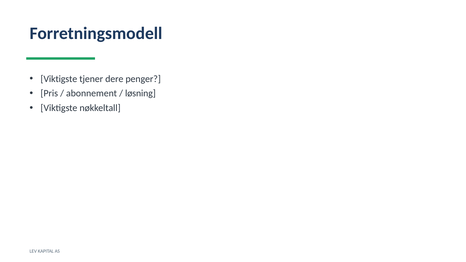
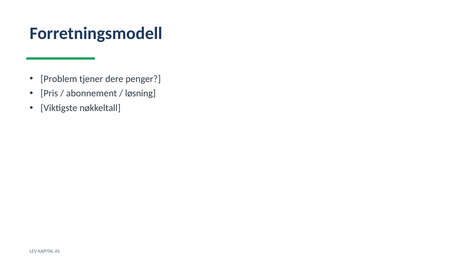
Viktigste: Viktigste -> Problem (59, 79)
